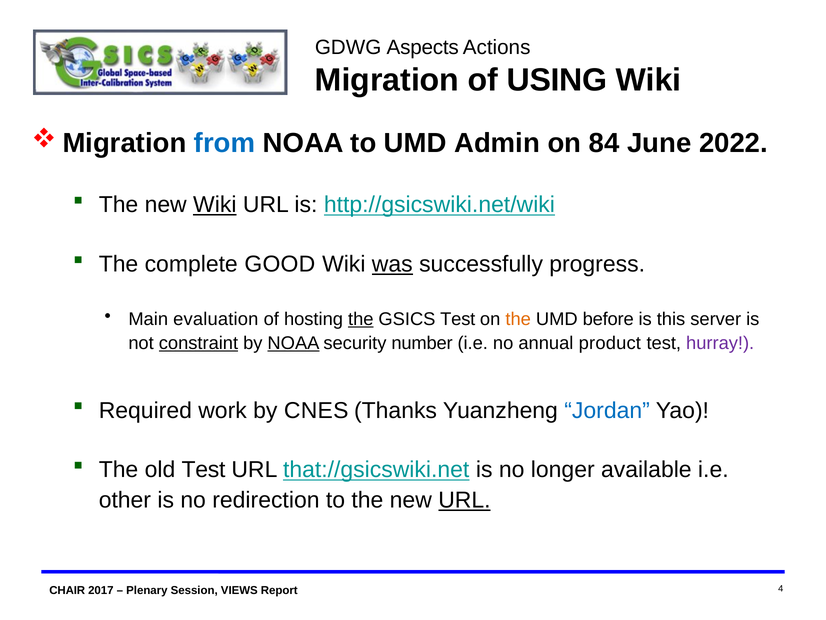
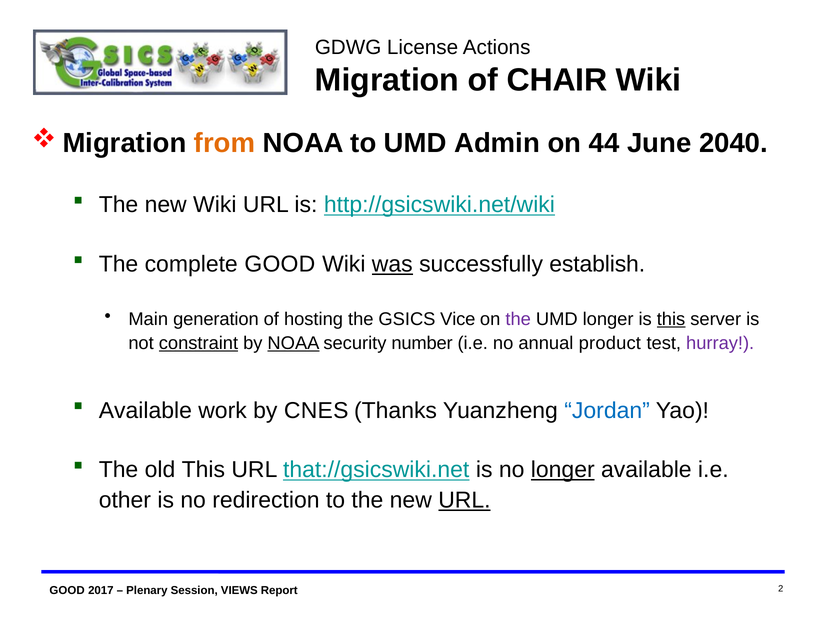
Aspects: Aspects -> License (423, 47)
USING: USING -> CHAIR (557, 80)
from colour: blue -> orange (225, 143)
84: 84 -> 44 (604, 143)
2022: 2022 -> 2040 (733, 143)
Wiki underline: present -> none (215, 205)
progress: progress -> establish (597, 264)
evaluation: evaluation -> generation (216, 319)
the underline: present -> none (361, 319)
GSICS Test: Test -> Vice (458, 319)
the colour: orange -> purple (518, 319)
UMD before: before -> longer (608, 319)
this underline: none -> present (671, 319)
Required: Required -> Available (145, 410)
old Test: Test -> This (203, 470)
longer underline: none -> present (563, 470)
CHAIR: CHAIR -> GOOD (67, 590)
4: 4 -> 2 (781, 588)
